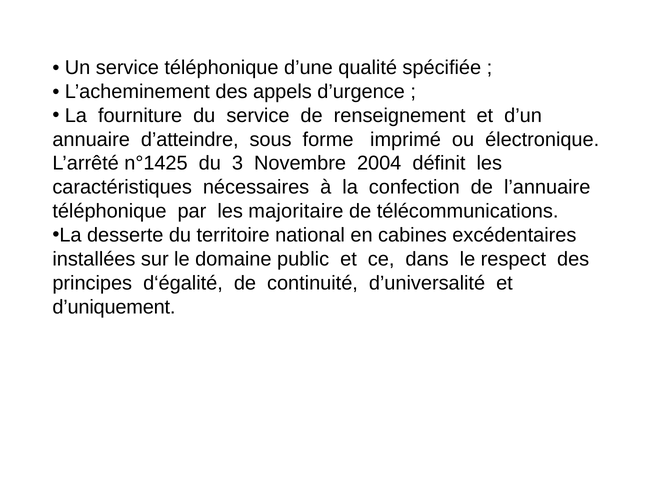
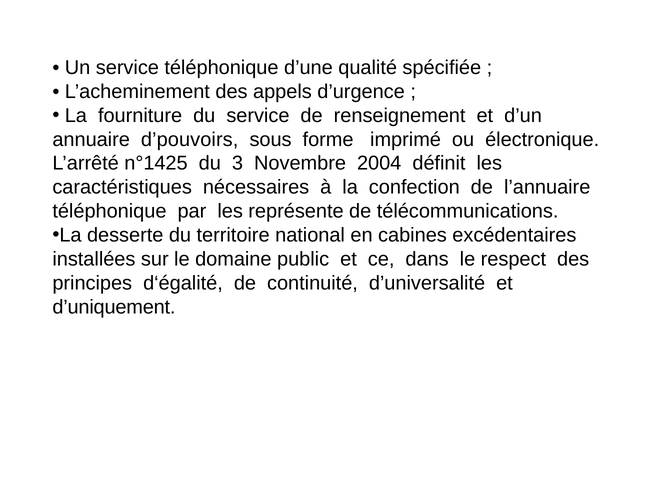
d’atteindre: d’atteindre -> d’pouvoirs (190, 140)
majoritaire: majoritaire -> représente (296, 212)
